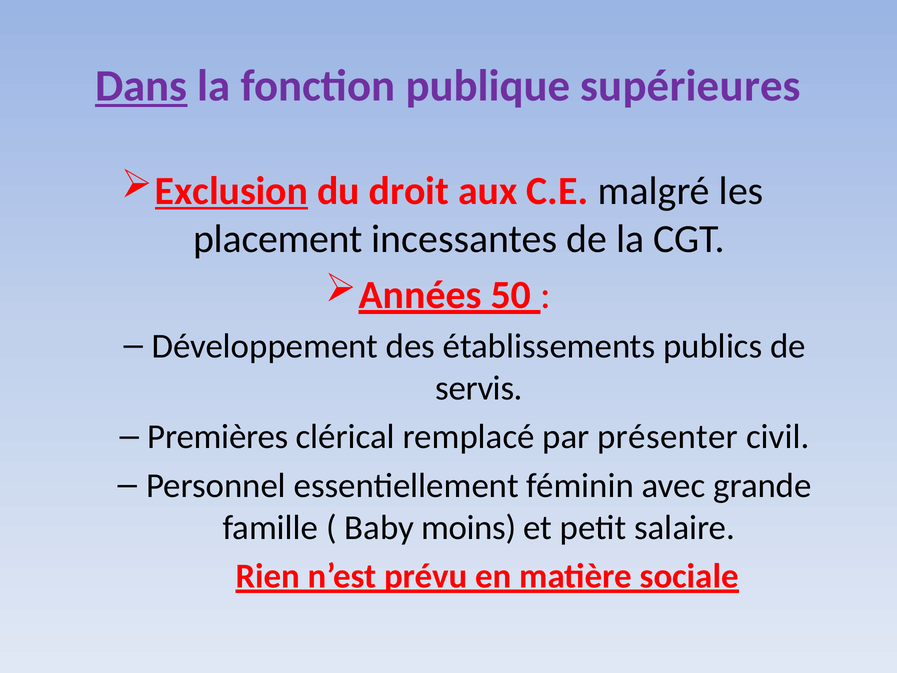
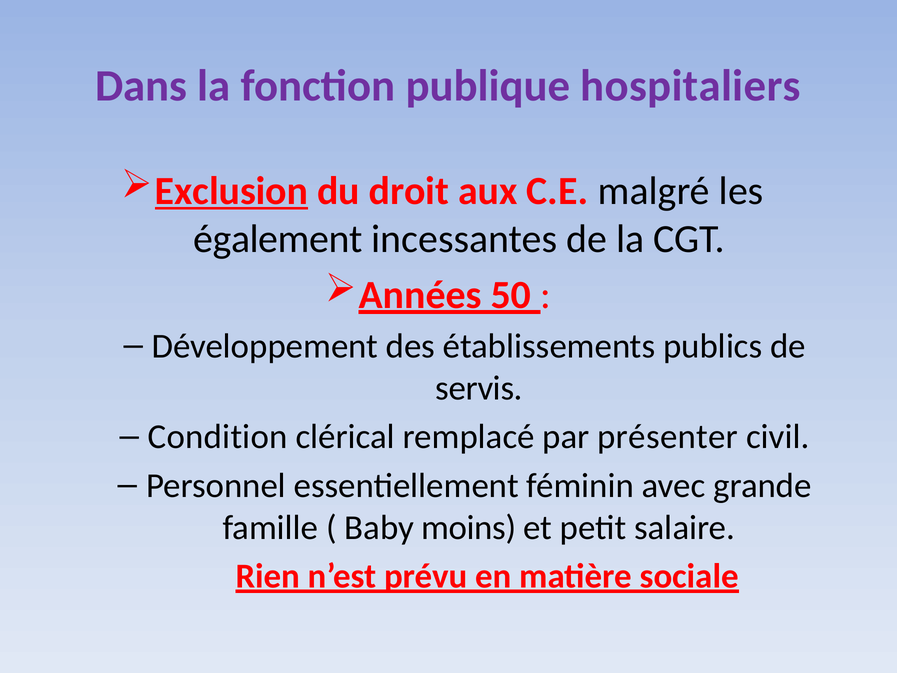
Dans underline: present -> none (141, 86)
supérieures: supérieures -> hospitaliers (690, 86)
placement: placement -> également (278, 239)
Premières: Premières -> Condition (218, 437)
